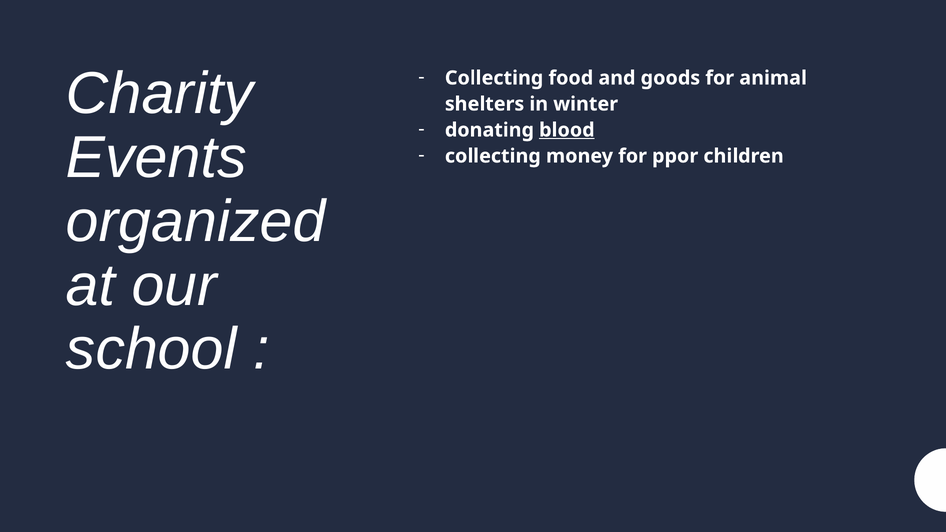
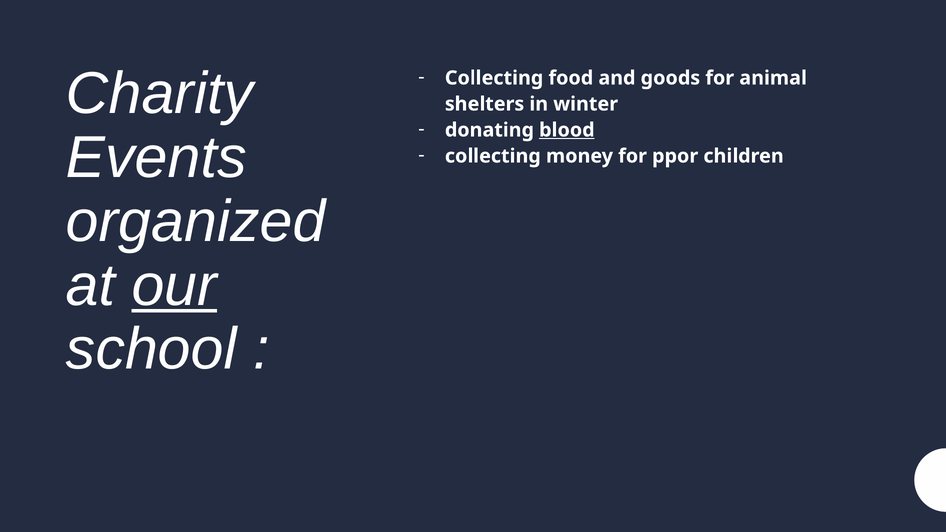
our underline: none -> present (174, 286)
